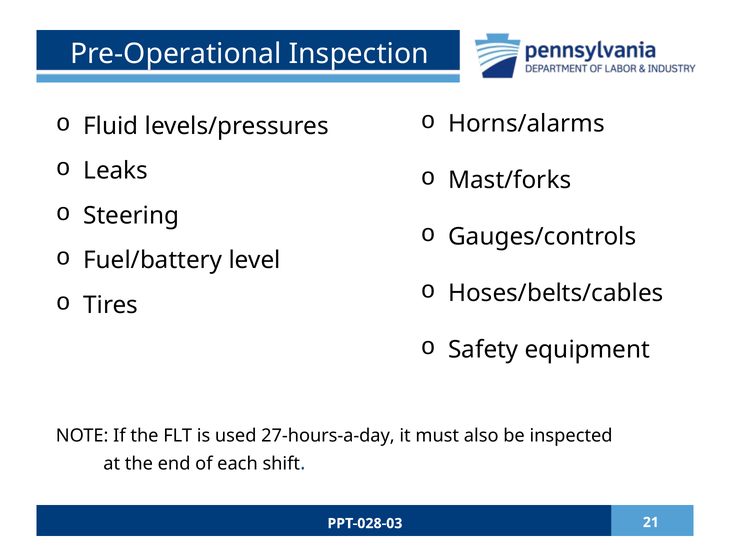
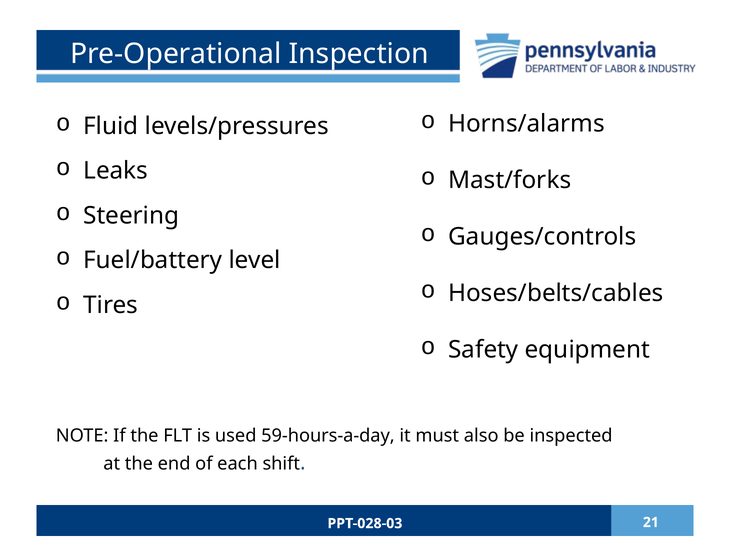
27-hours-a-day: 27-hours-a-day -> 59-hours-a-day (328, 436)
